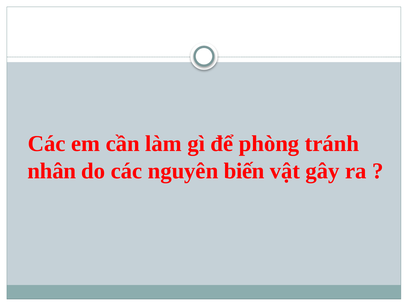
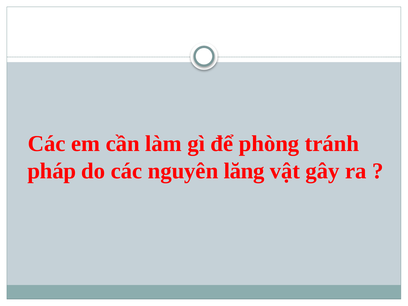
nhân: nhân -> pháp (52, 171)
biến: biến -> lăng (244, 171)
